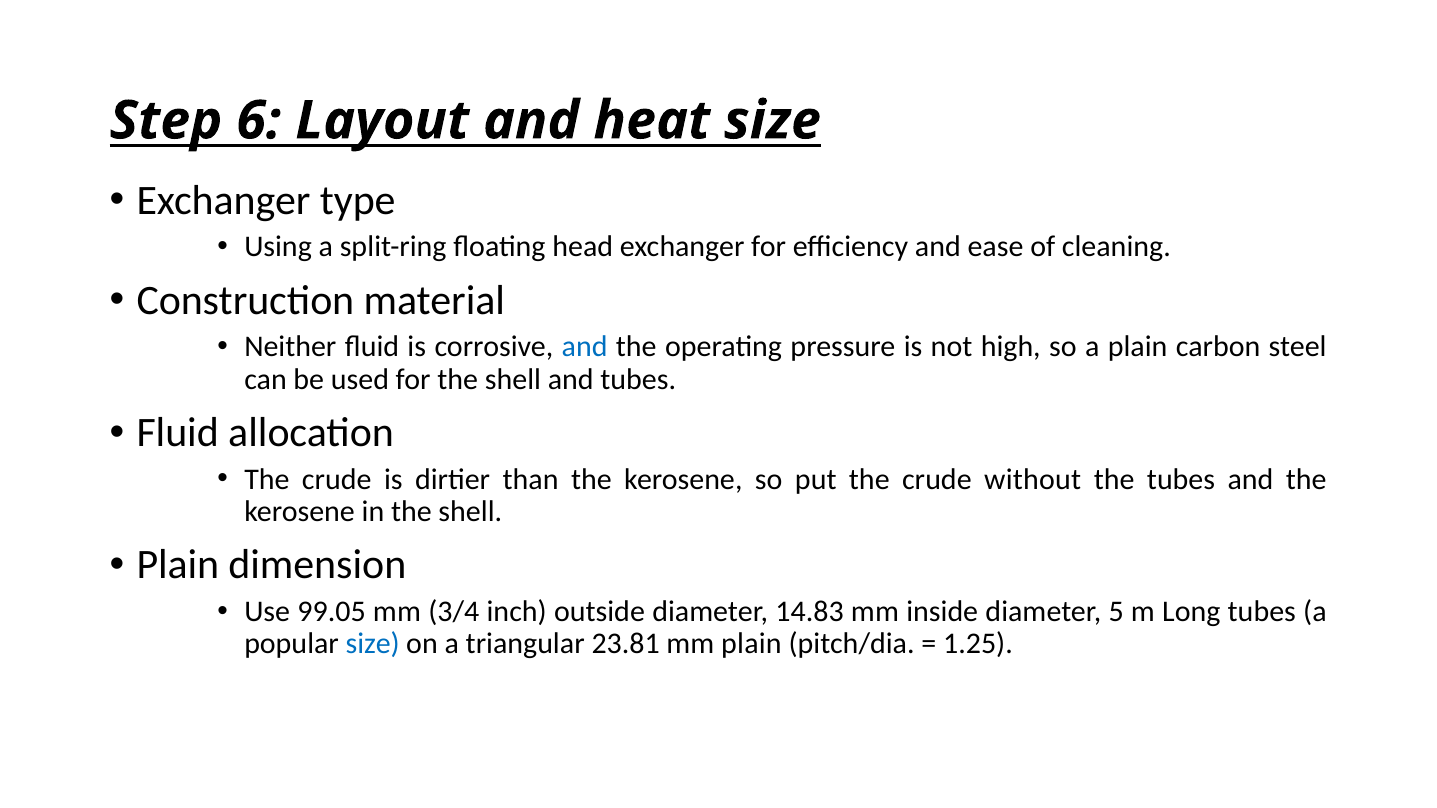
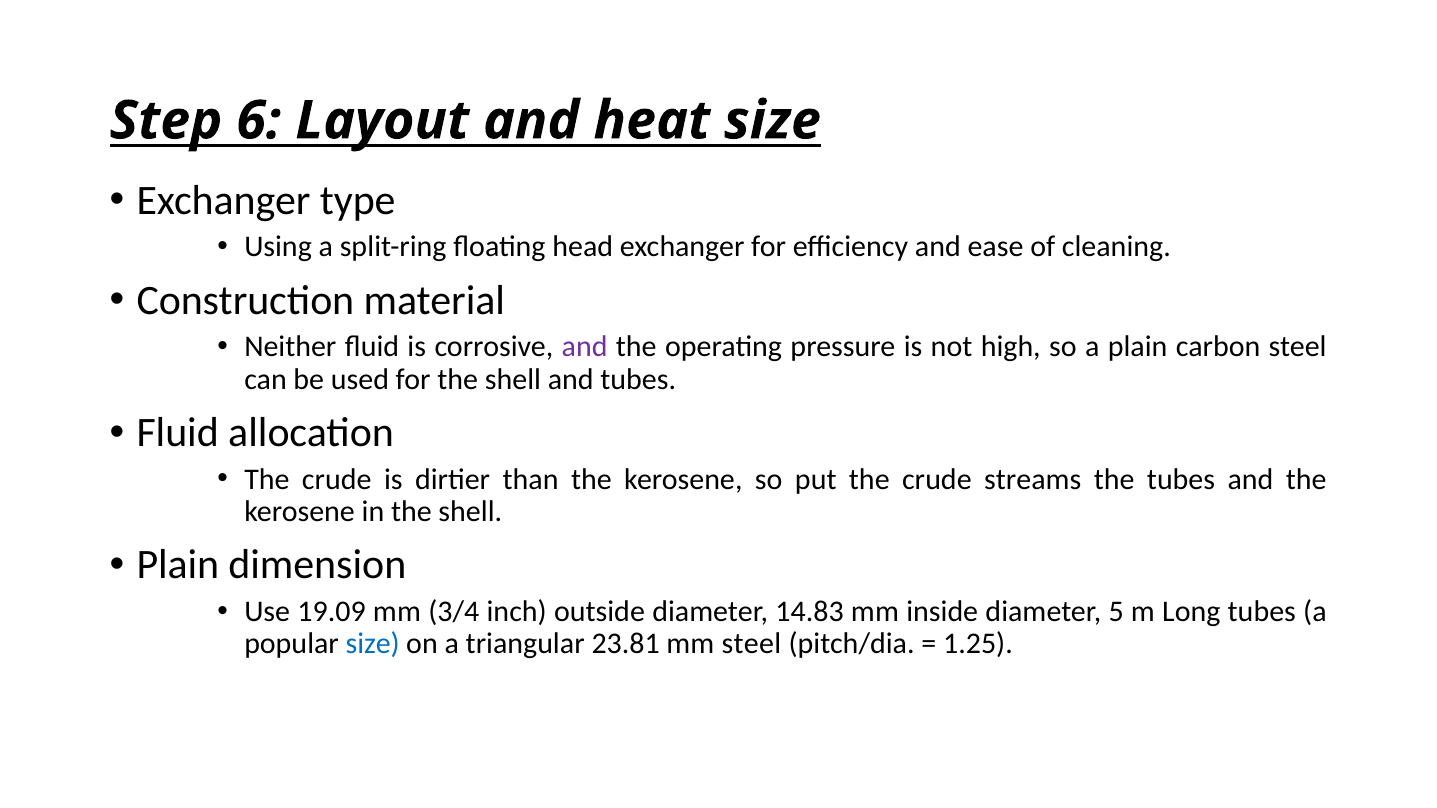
and colour: blue -> purple (585, 347)
without: without -> streams (1033, 479)
99.05: 99.05 -> 19.09 (332, 612)
mm plain: plain -> steel (751, 644)
